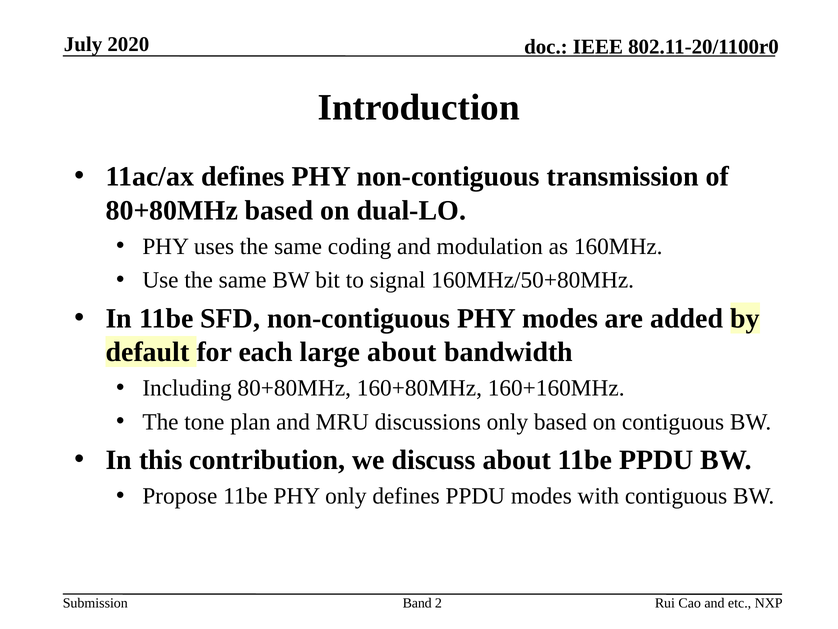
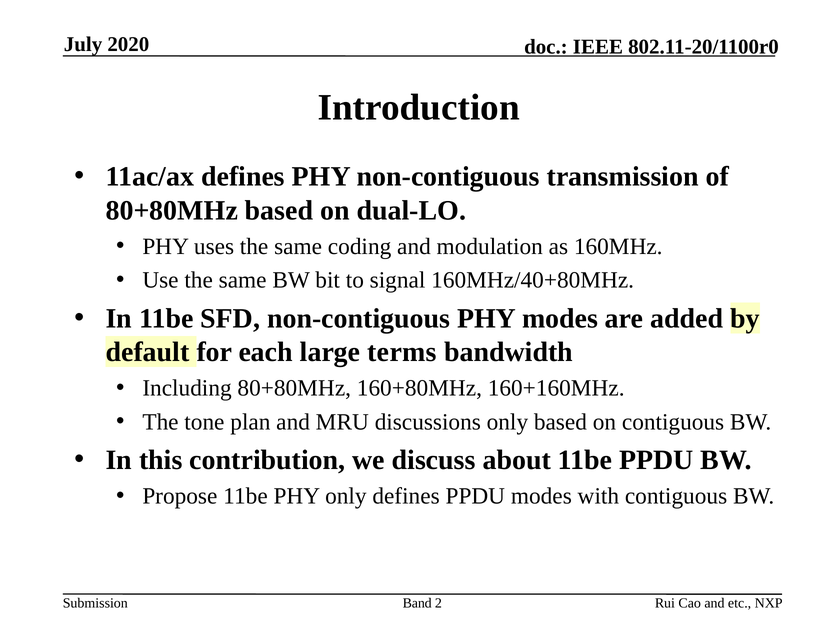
160MHz/50+80MHz: 160MHz/50+80MHz -> 160MHz/40+80MHz (533, 280)
large about: about -> terms (402, 352)
